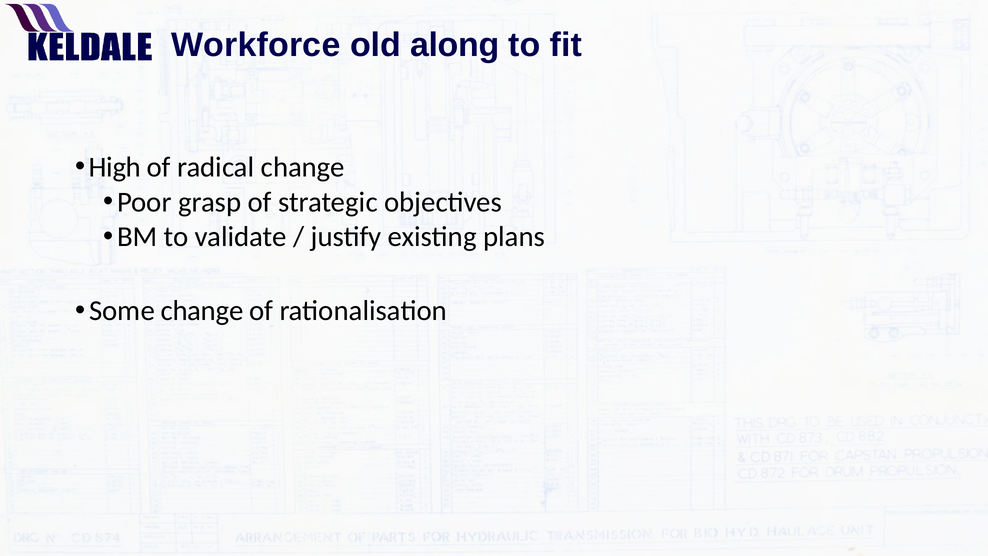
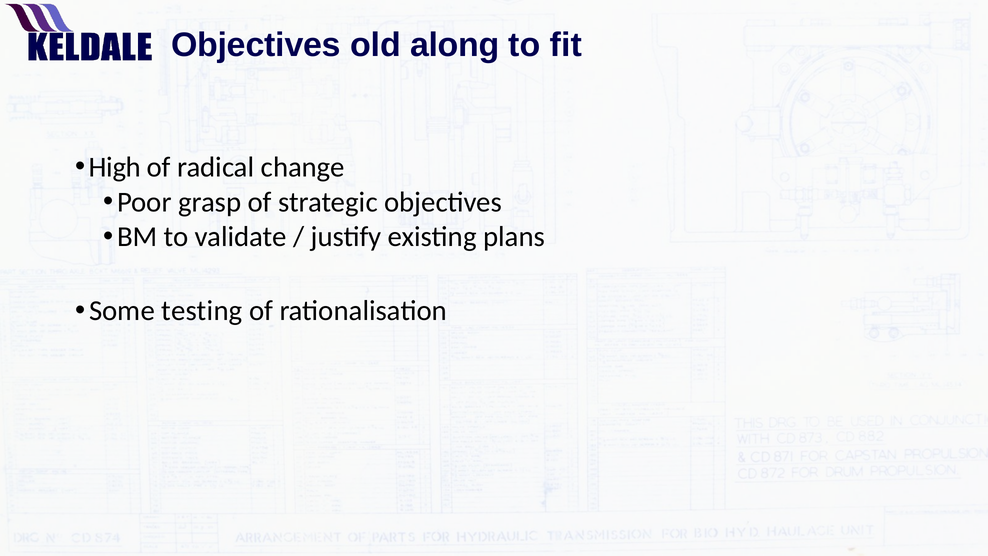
Workforce: Workforce -> Objectives (256, 45)
Some change: change -> testing (202, 311)
